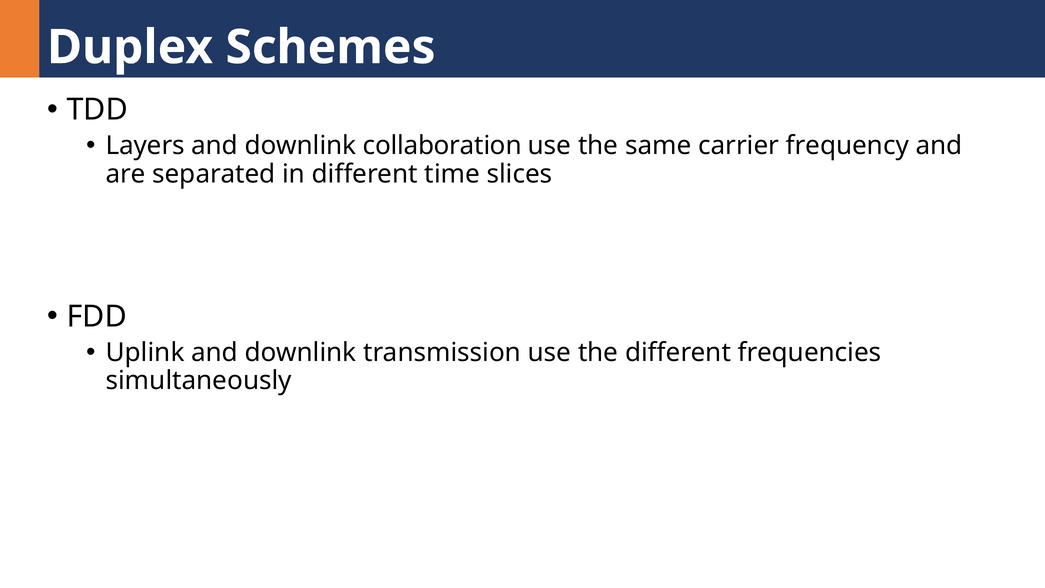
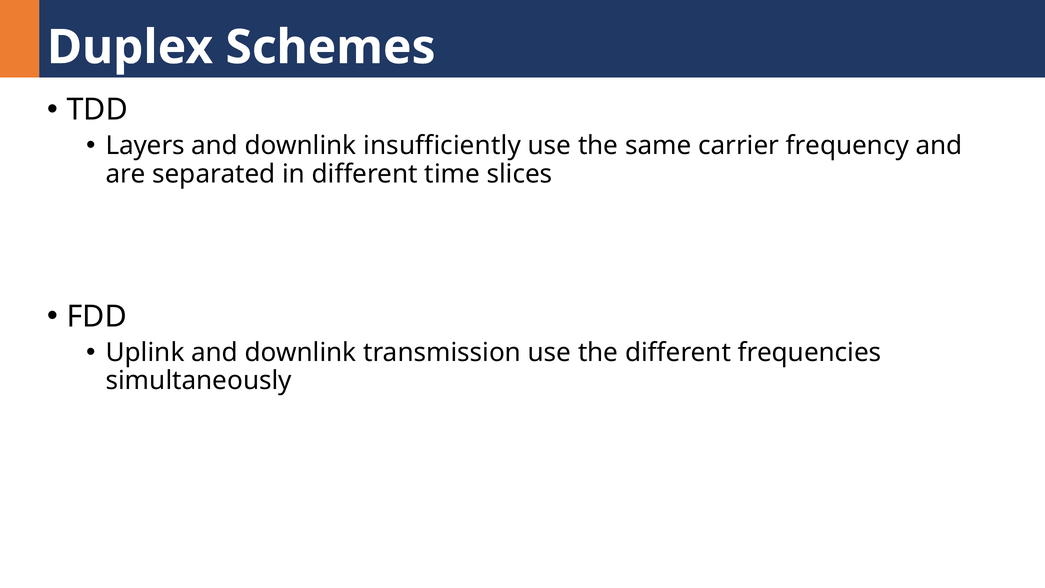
collaboration: collaboration -> insufficiently (442, 146)
